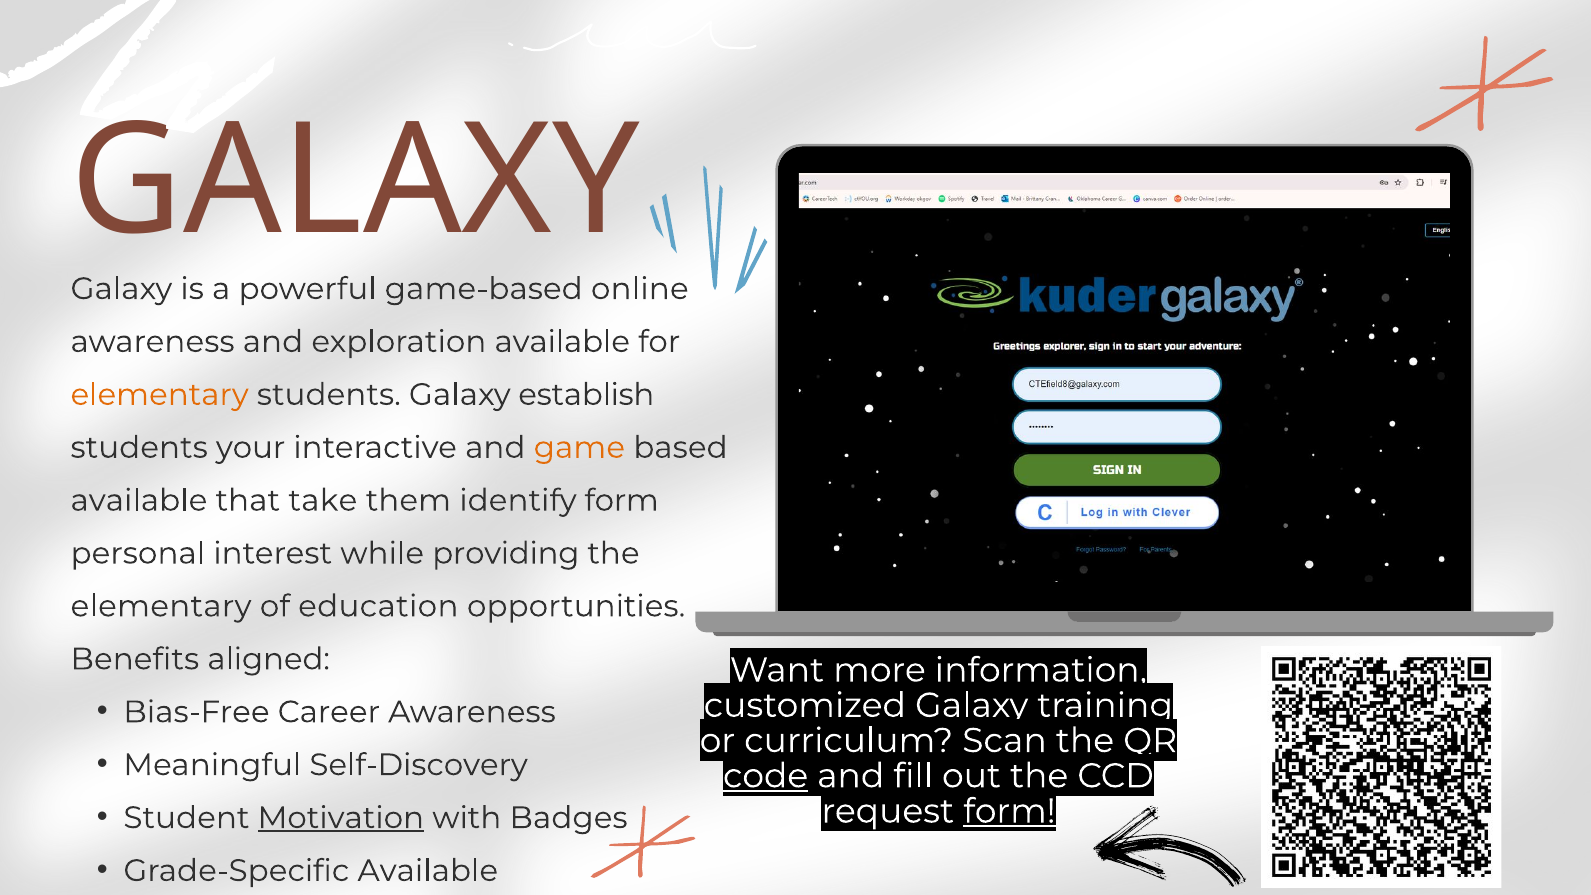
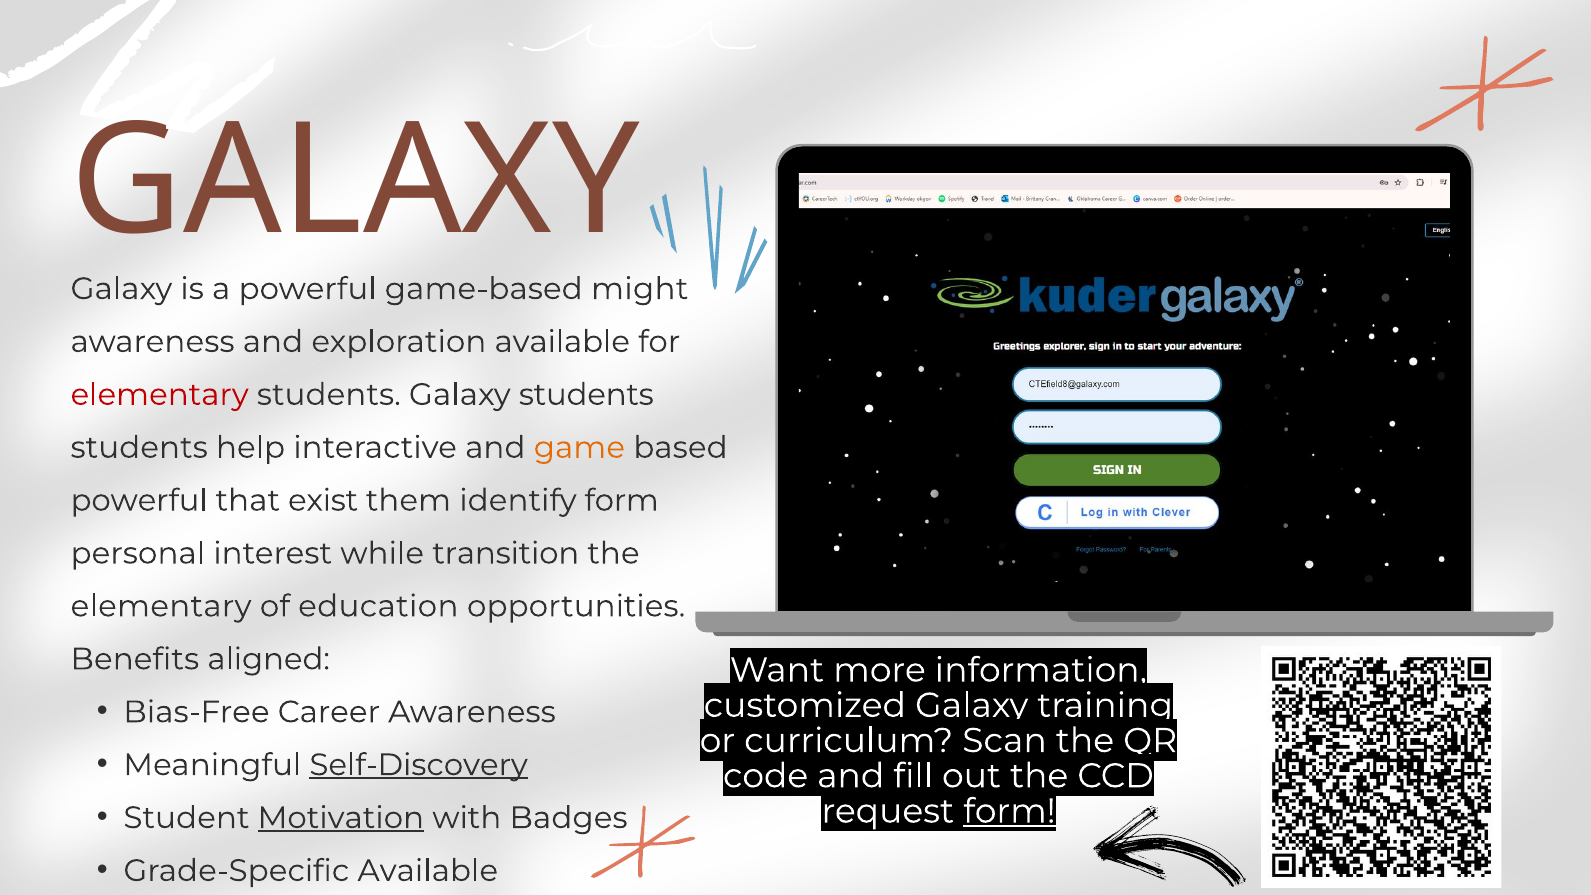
online: online -> might (640, 289)
elementary colour: orange -> red (160, 395)
Galaxy establish: establish -> students (586, 395)
your: your -> help (251, 448)
available: available -> powerful (139, 500)
take: take -> exist (323, 500)
providing: providing -> transition (506, 553)
Self-Discovery underline: none -> present (419, 765)
code underline: present -> none (766, 776)
